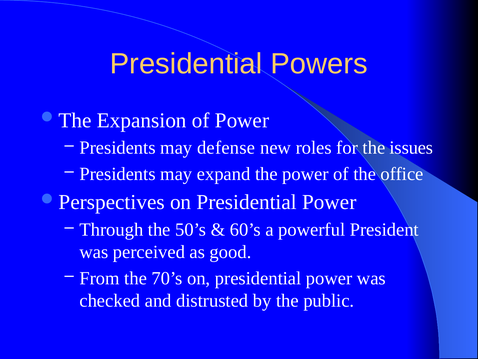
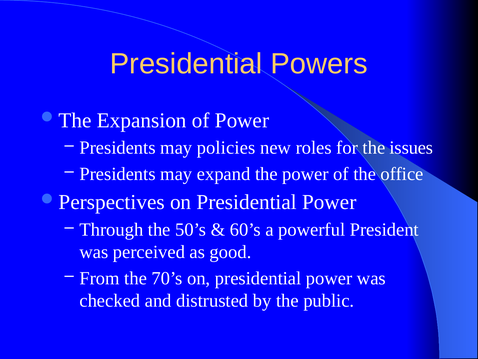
defense: defense -> policies (226, 148)
